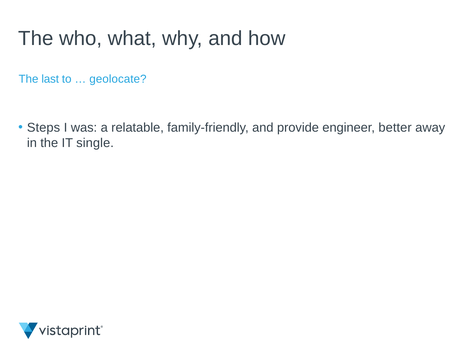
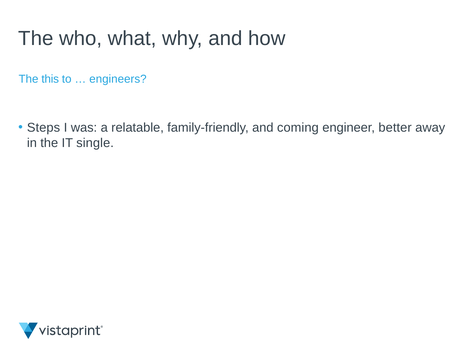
last: last -> this (50, 79)
geolocate: geolocate -> engineers (118, 79)
provide: provide -> coming (298, 128)
